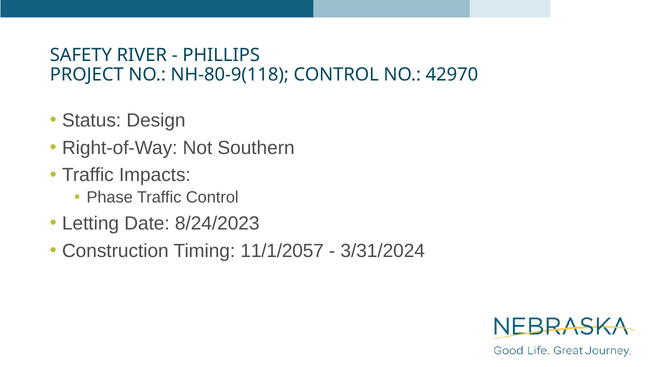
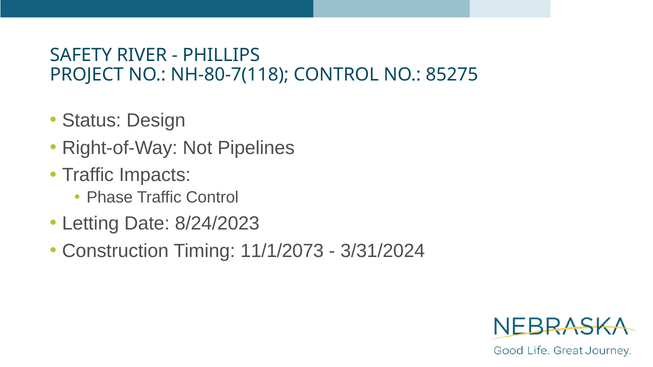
NH-80-9(118: NH-80-9(118 -> NH-80-7(118 (230, 75)
42970: 42970 -> 85275 (452, 75)
Southern: Southern -> Pipelines (256, 148)
11/1/2057: 11/1/2057 -> 11/1/2073 (282, 251)
